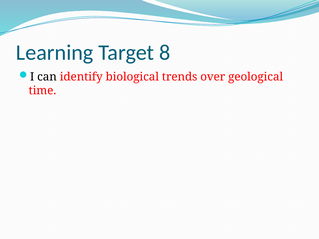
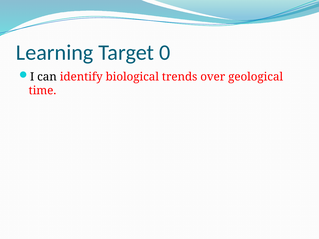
8: 8 -> 0 (165, 53)
